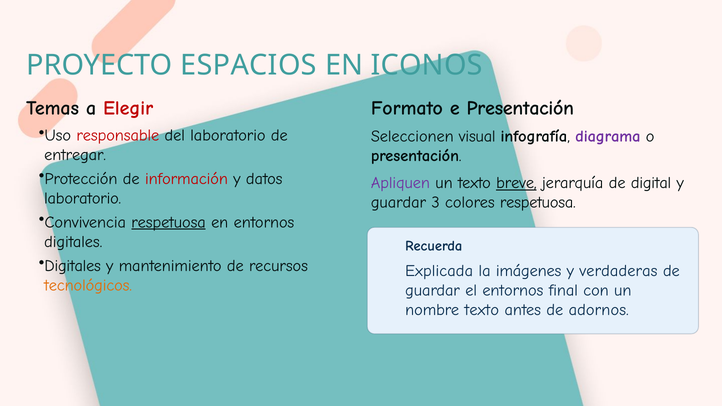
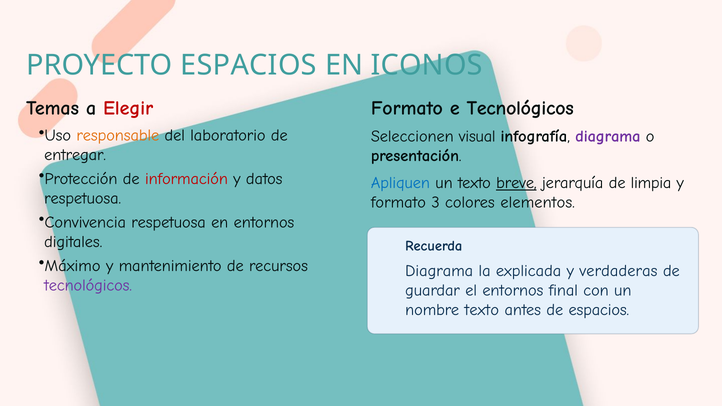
e Presentación: Presentación -> Tecnológicos (520, 108)
responsable colour: red -> orange (118, 135)
Apliquen colour: purple -> blue (400, 183)
digital: digital -> limpia (651, 183)
laboratorio: laboratorio -> respetuosa (83, 198)
guardar: guardar -> formato (398, 202)
colores respetuosa: respetuosa -> elementos (538, 202)
respetuosa underline: present -> none (169, 222)
Digitales: Digitales -> Máximo (73, 266)
Explicada: Explicada -> Diagrama (439, 271)
imágenes: imágenes -> explicada (529, 271)
tecnológicos colour: orange -> purple (88, 285)
de adornos: adornos -> espacios (599, 310)
